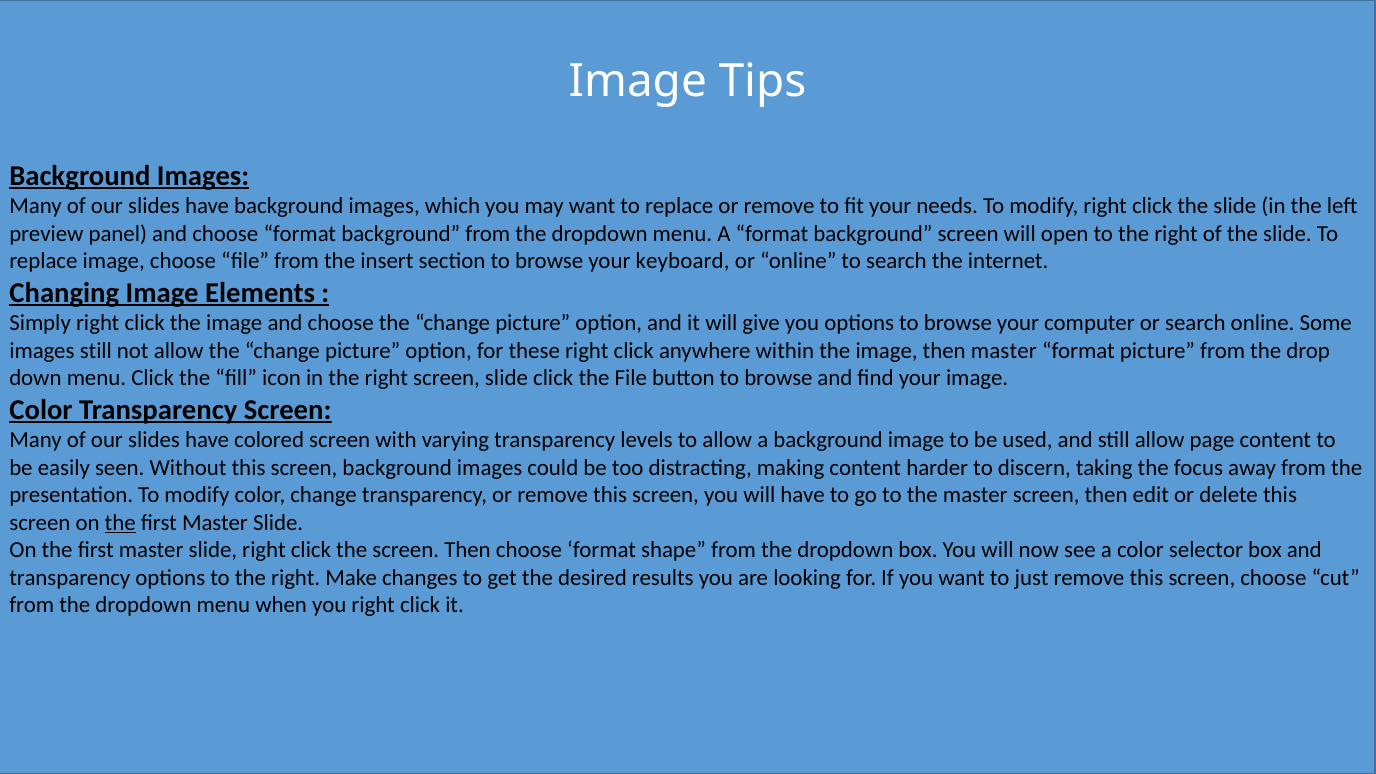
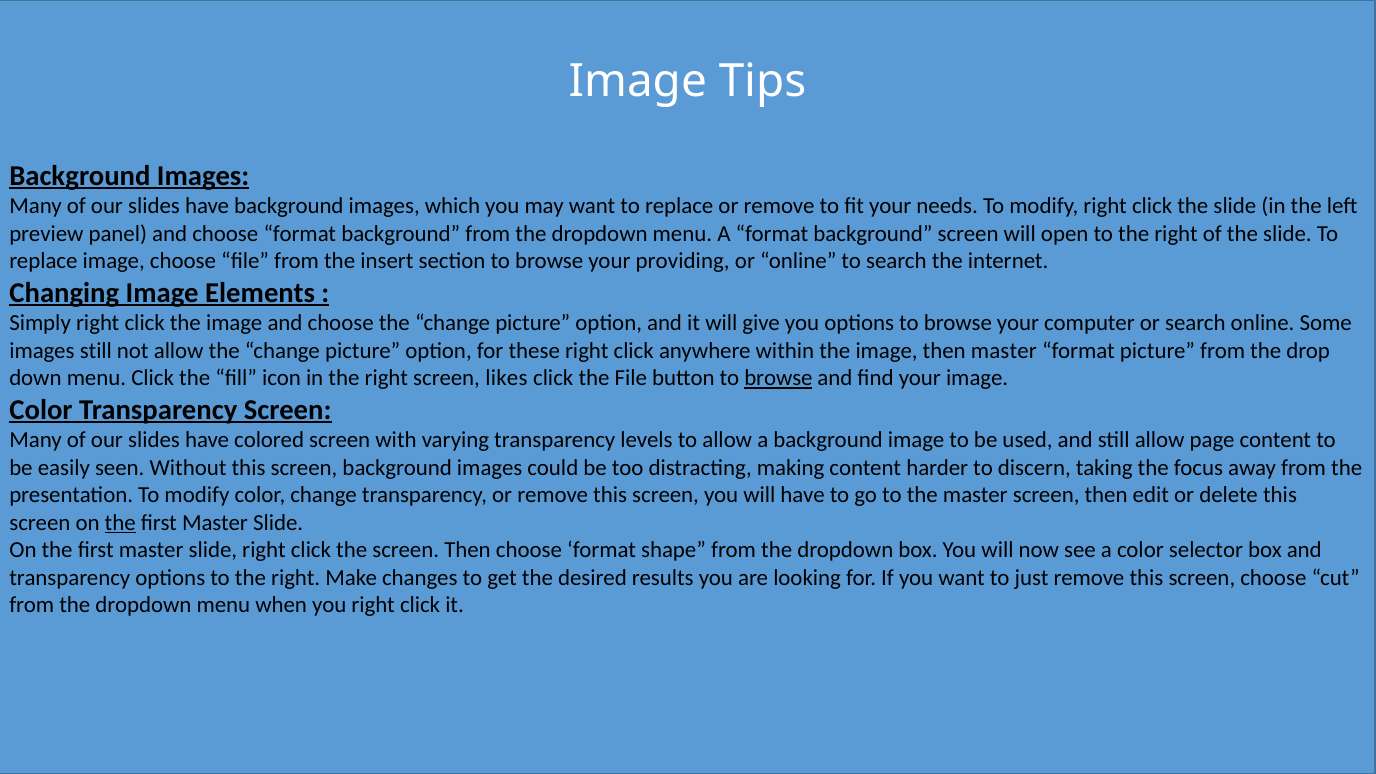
keyboard: keyboard -> providing (683, 261)
screen slide: slide -> likes (506, 378)
browse underline: none -> present (778, 378)
